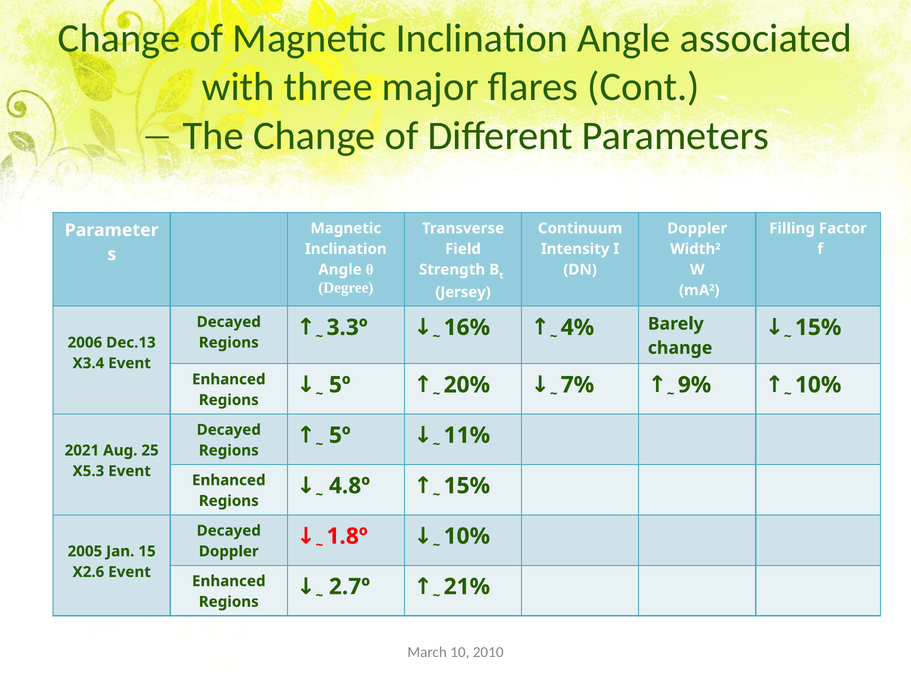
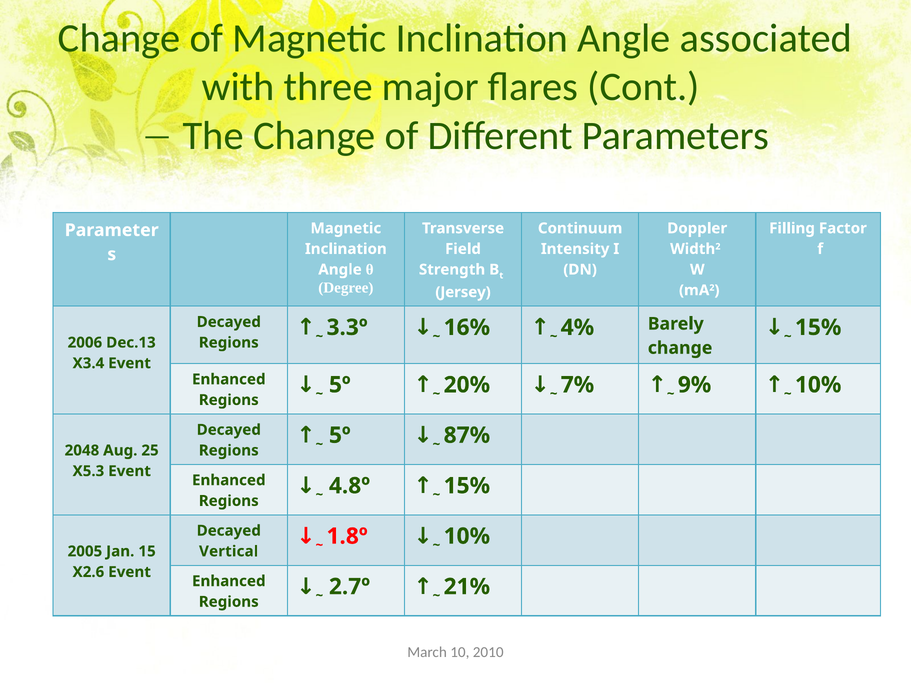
11%: 11% -> 87% (467, 435)
2021: 2021 -> 2048 (82, 451)
Doppler: Doppler -> Vertical (229, 552)
